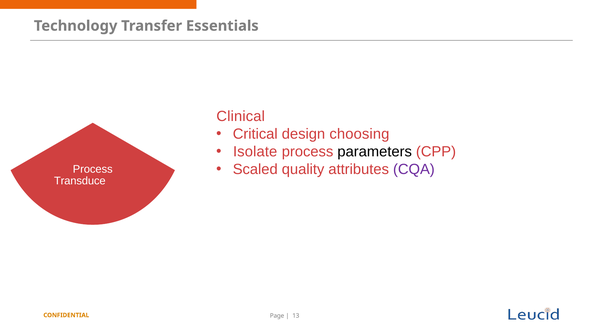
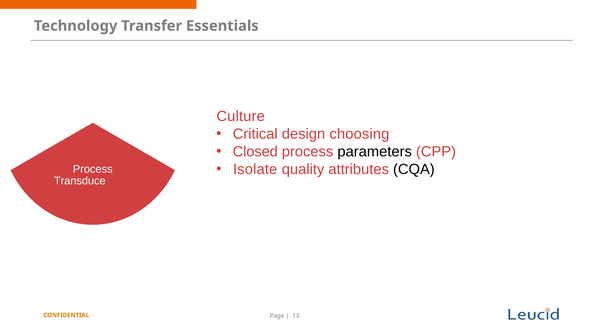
Clinical: Clinical -> Culture (241, 117)
Isolate: Isolate -> Closed (255, 152)
Scaled: Scaled -> Isolate (255, 170)
CQA colour: purple -> black (414, 170)
